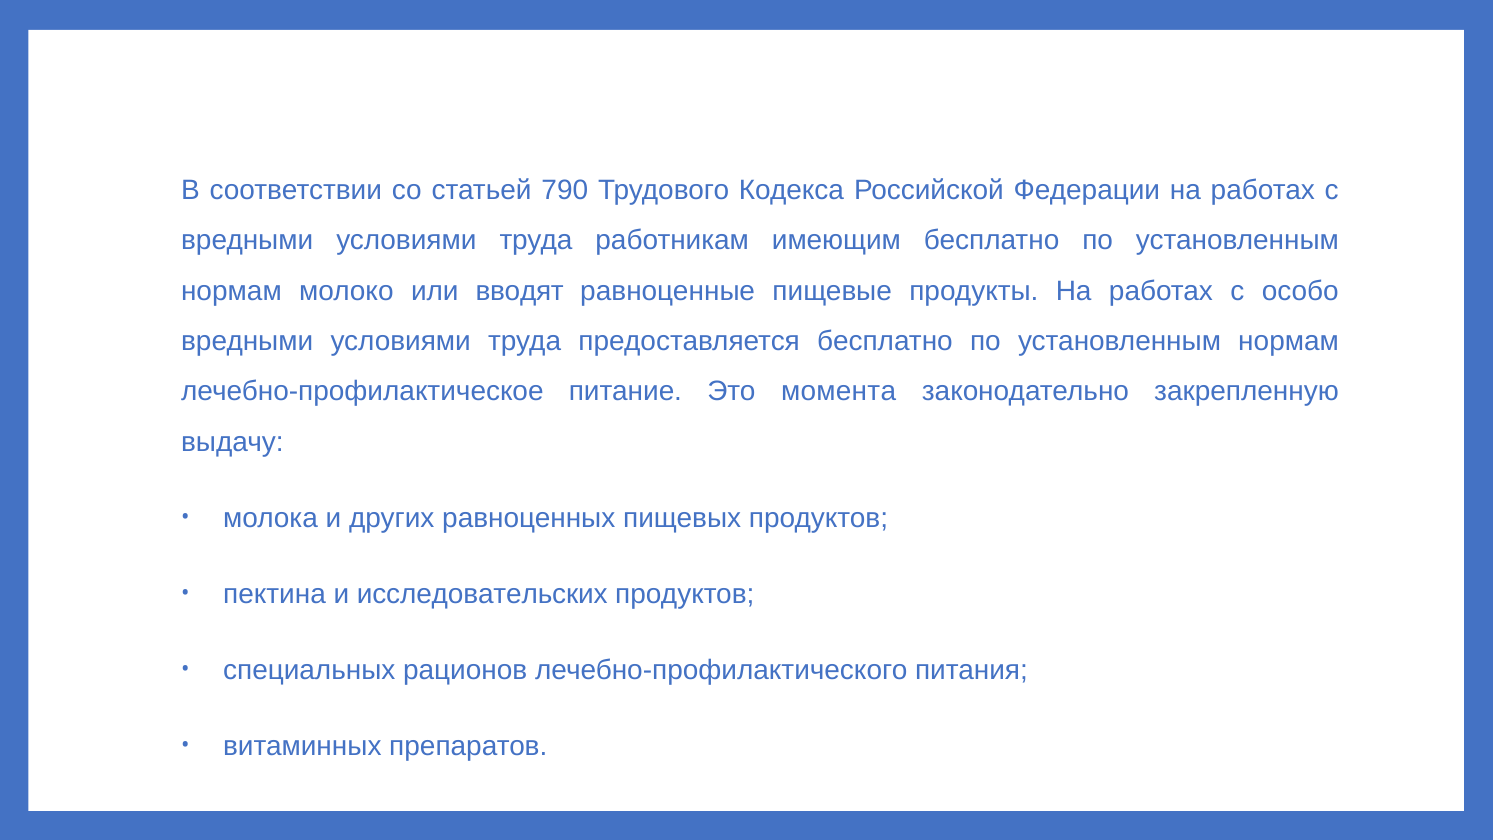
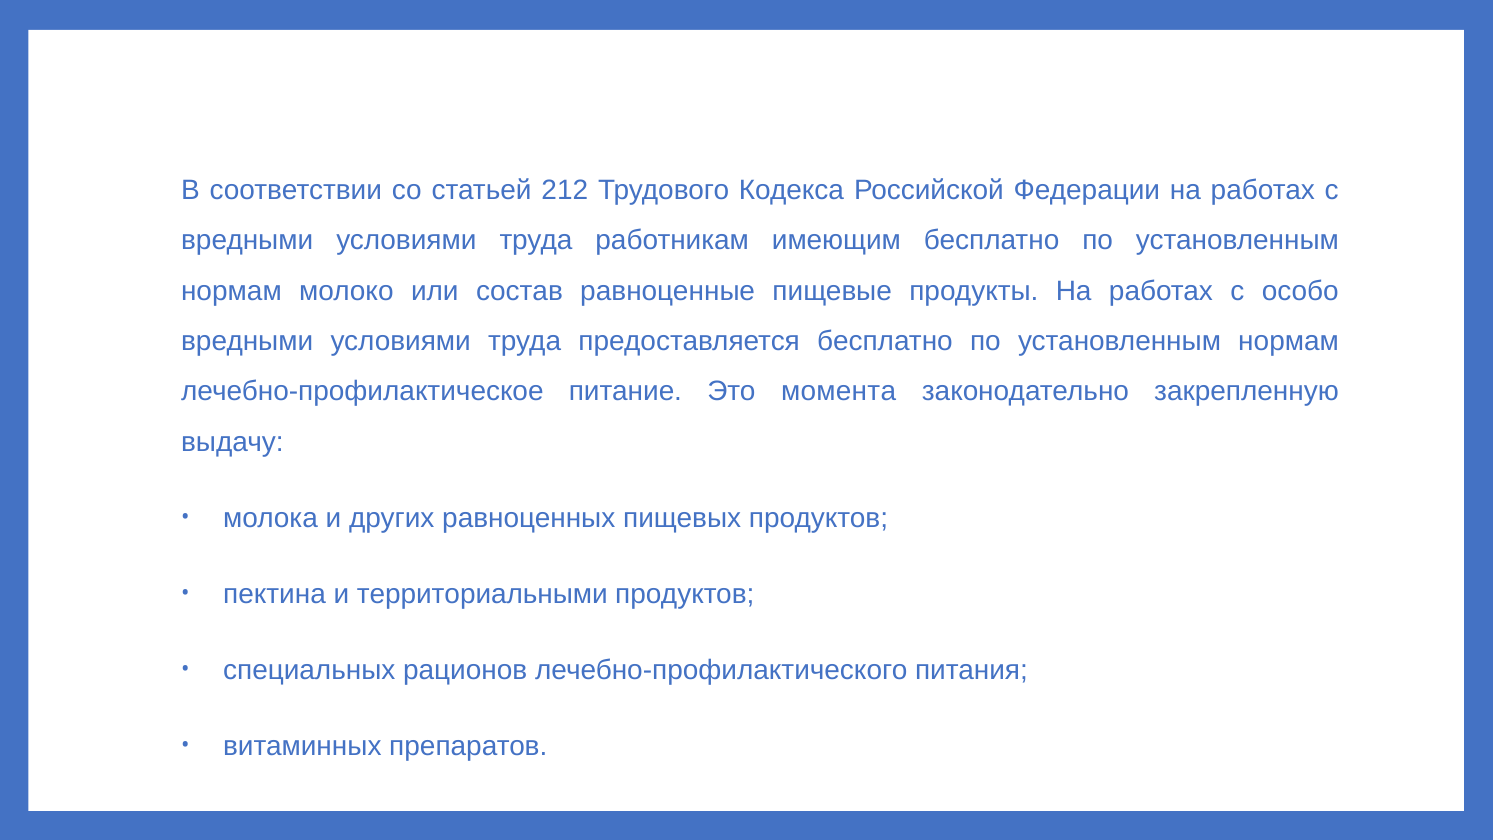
790: 790 -> 212 (565, 190)
вводят: вводят -> состав (520, 291)
исследовательских: исследовательских -> территориальными (482, 594)
